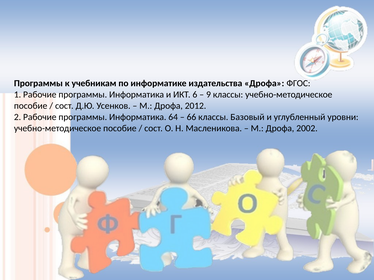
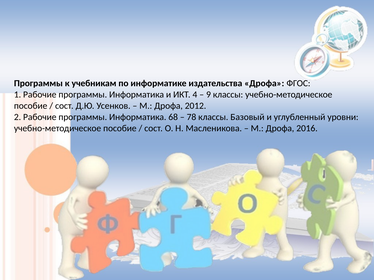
6: 6 -> 4 (195, 95)
64: 64 -> 68 (173, 117)
66: 66 -> 78 (191, 117)
2002: 2002 -> 2016 (307, 128)
